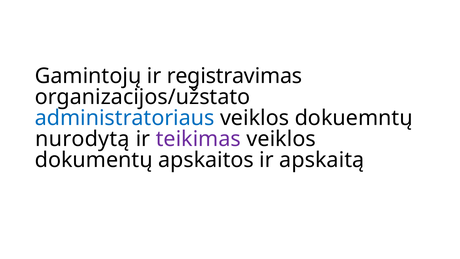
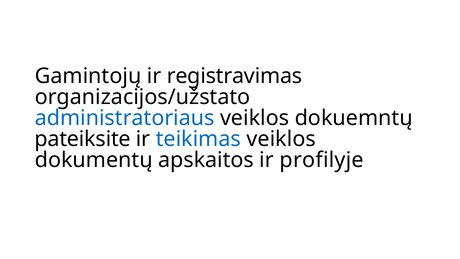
nurodytą: nurodytą -> pateiksite (83, 139)
teikimas colour: purple -> blue (198, 139)
apskaitą: apskaitą -> profilyje (322, 160)
